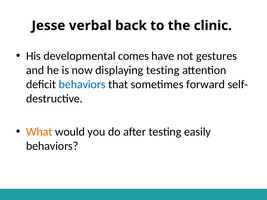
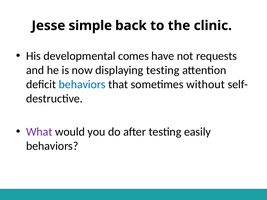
verbal: verbal -> simple (90, 26)
gestures: gestures -> requests (217, 56)
forward: forward -> without (206, 84)
What colour: orange -> purple (39, 132)
